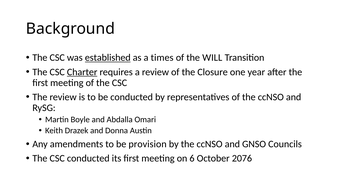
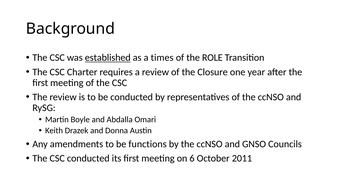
WILL: WILL -> ROLE (212, 58)
Charter underline: present -> none (82, 72)
provision: provision -> functions (148, 144)
2076: 2076 -> 2011 (242, 158)
